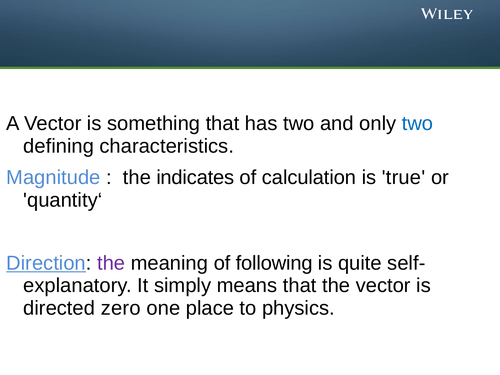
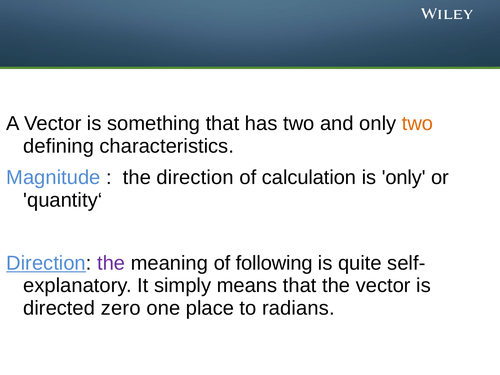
two colour: blue -> orange (418, 124)
the indicates: indicates -> direction (195, 178)
is true: true -> only (404, 178)
physics: physics -> radians (298, 308)
